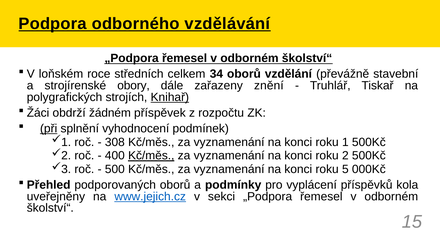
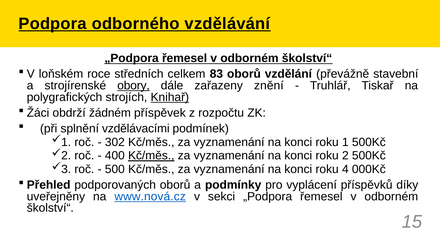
34: 34 -> 83 (216, 74)
obory underline: none -> present (134, 86)
při underline: present -> none (49, 129)
vyhodnocení: vyhodnocení -> vzdělávacími (136, 129)
308: 308 -> 302 (115, 142)
5: 5 -> 4 (345, 170)
kola: kola -> díky (407, 185)
www.jejich.cz: www.jejich.cz -> www.nová.cz (150, 197)
